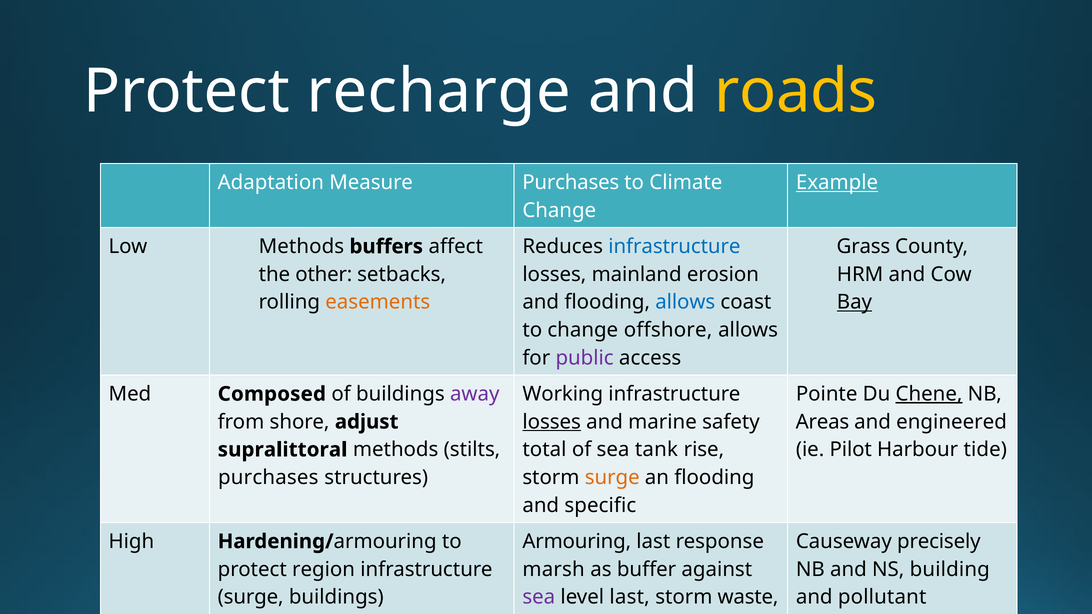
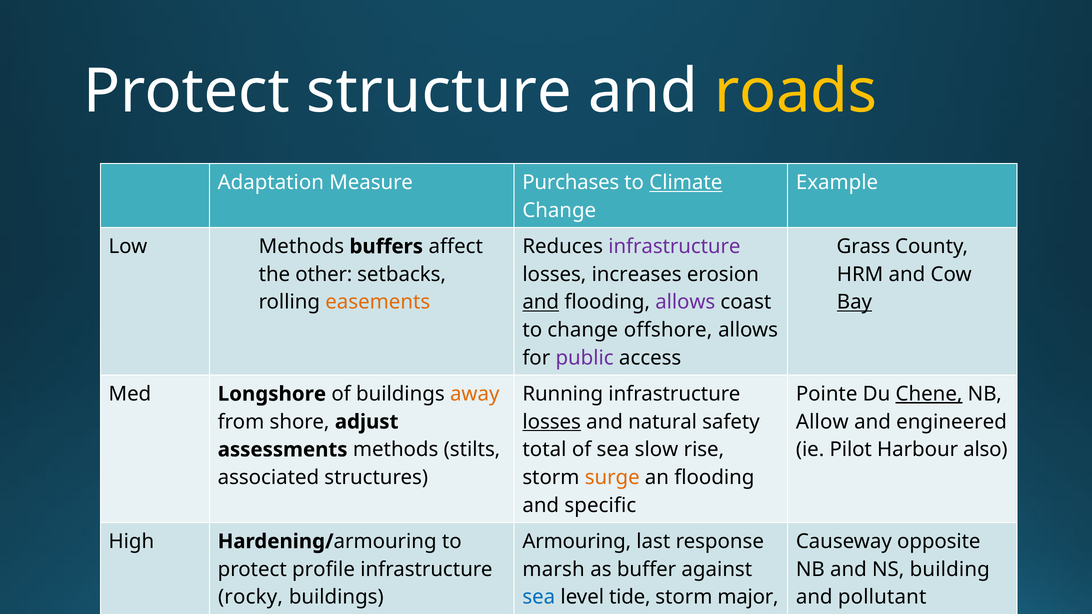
recharge: recharge -> structure (439, 92)
Climate underline: none -> present (686, 183)
Example underline: present -> none (837, 183)
infrastructure colour: blue -> purple (674, 247)
mainland: mainland -> increases (637, 274)
and underline: none -> present (541, 302)
allows colour: blue -> purple (685, 302)
Composed: Composed -> Longshore (272, 394)
away colour: purple -> orange (475, 394)
Working: Working -> Running (563, 394)
marine: marine -> natural (663, 422)
Areas: Areas -> Allow (822, 422)
tank: tank -> slow (657, 450)
tide: tide -> also (985, 450)
supralittoral: supralittoral -> assessments (283, 450)
purchases: purchases -> associated (268, 478)
precisely: precisely -> opposite (939, 542)
region: region -> profile (324, 570)
surge: surge -> rocky (250, 597)
sea colour: purple -> blue (539, 597)
level last: last -> tide (630, 597)
waste: waste -> major (748, 597)
